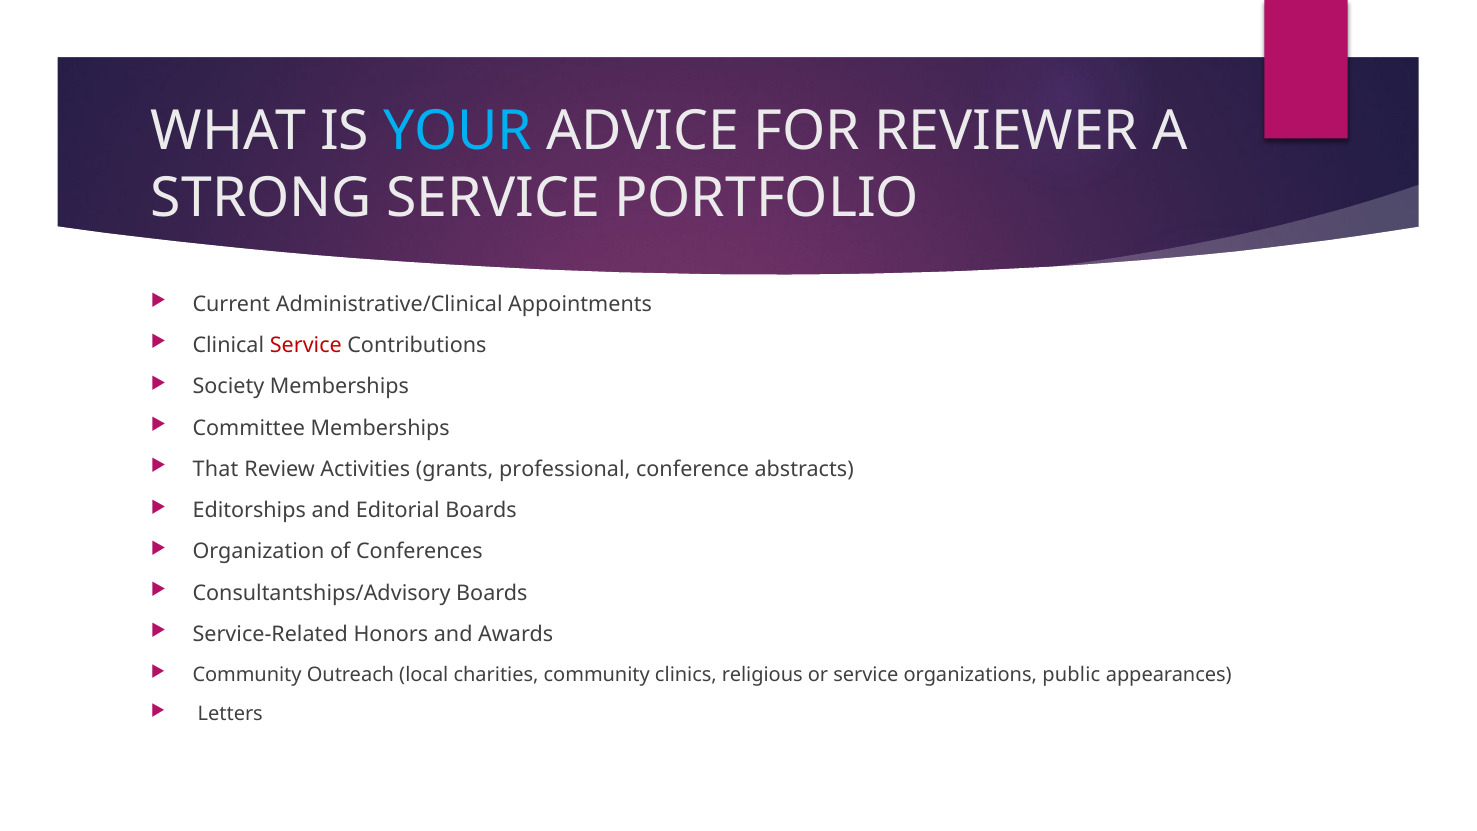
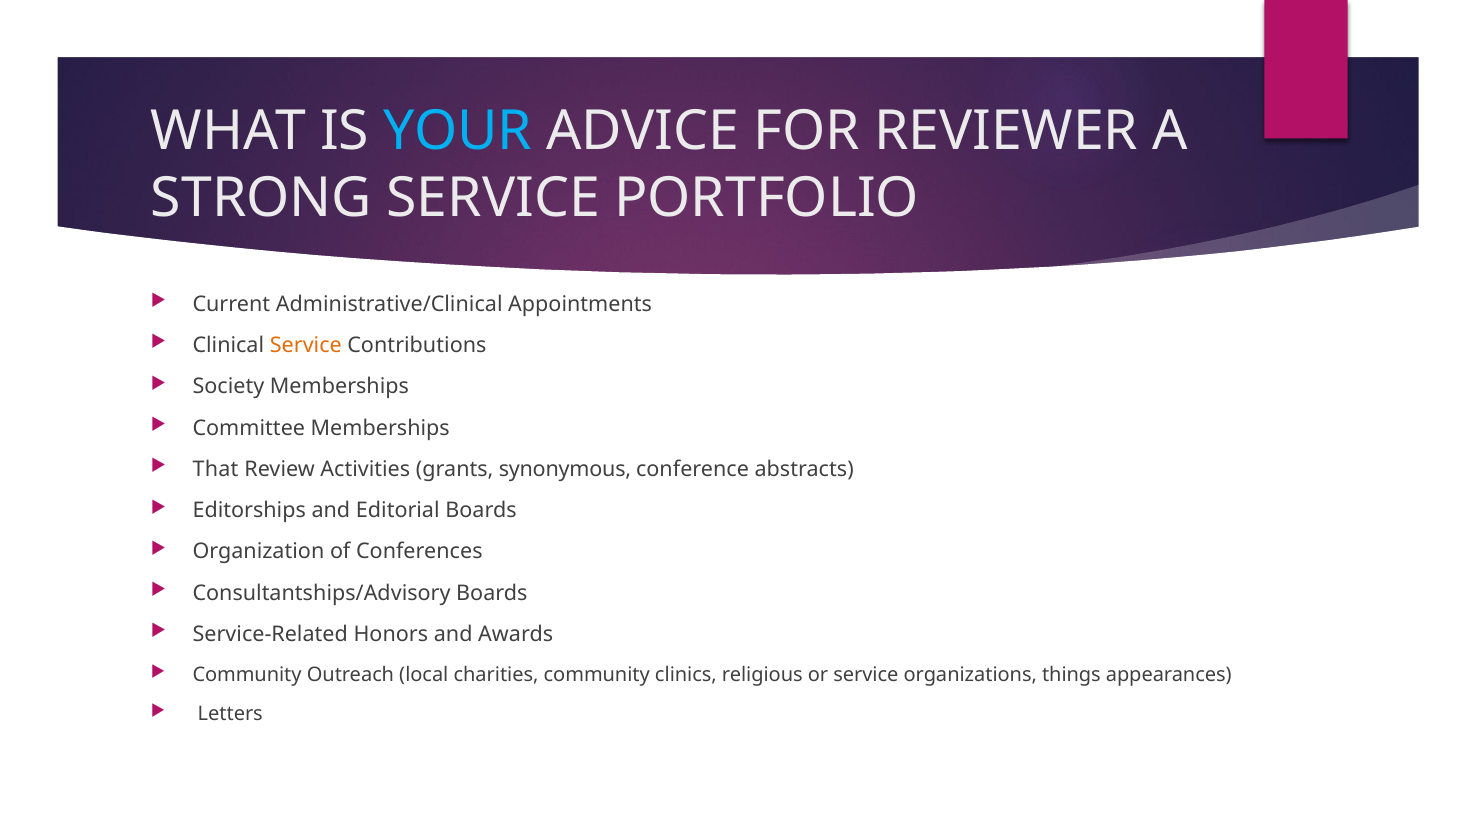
Service colour: red -> orange (306, 345)
professional: professional -> synonymous (565, 469)
public: public -> things (1071, 674)
